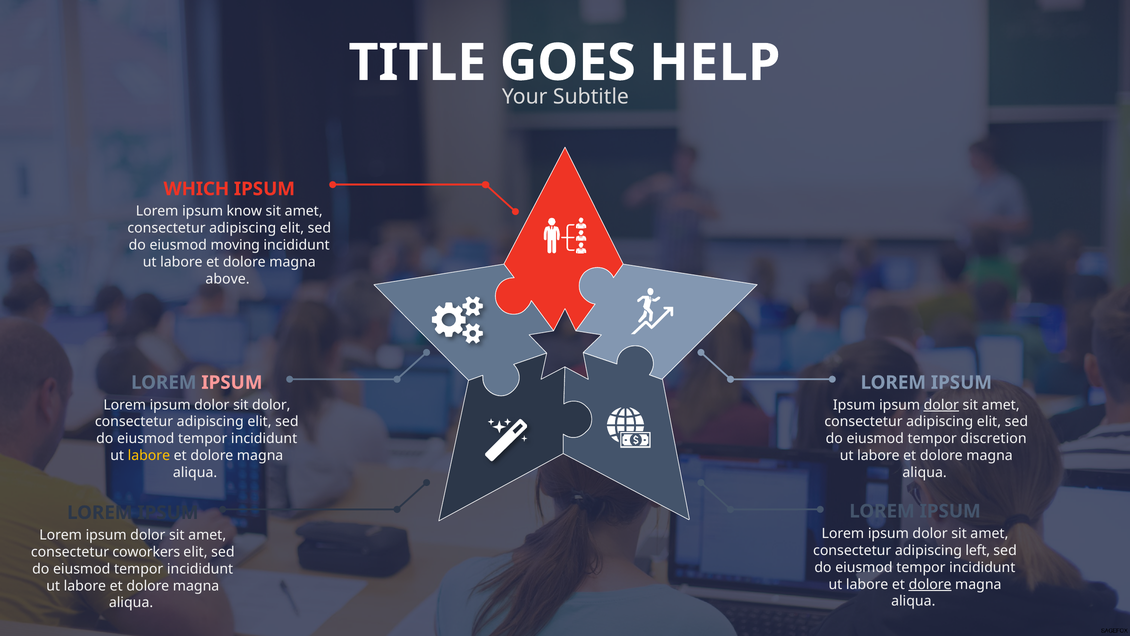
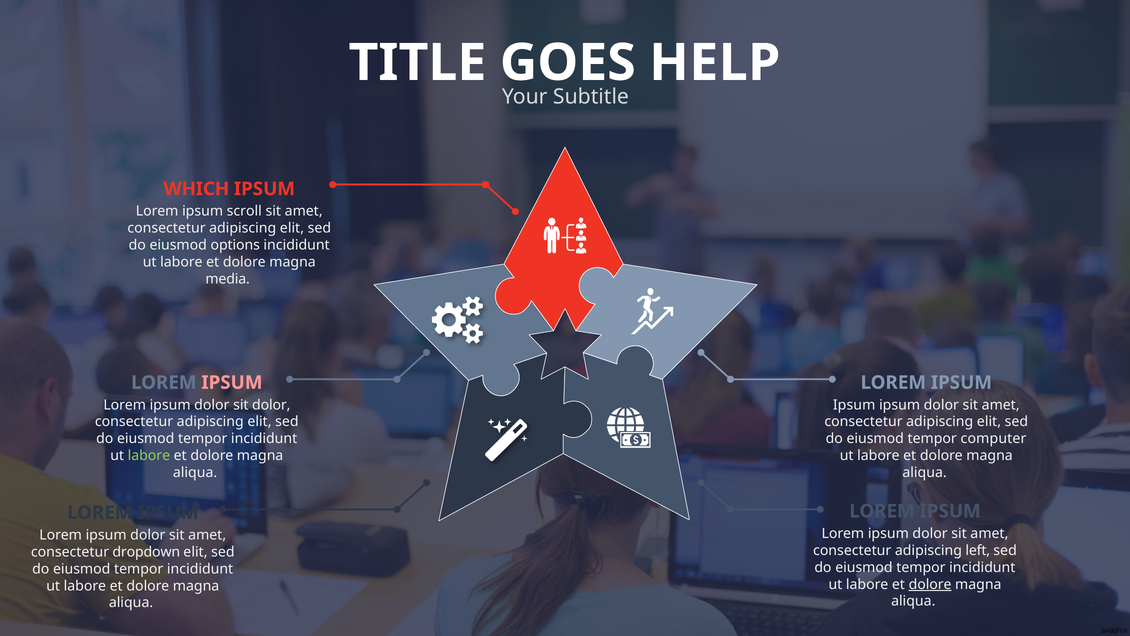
know: know -> scroll (244, 211)
moving: moving -> options (235, 245)
above: above -> media (228, 279)
dolor underline: present -> none (941, 405)
discretion: discretion -> computer (994, 439)
labore colour: yellow -> light green (149, 455)
coworkers: coworkers -> dropdown (146, 552)
